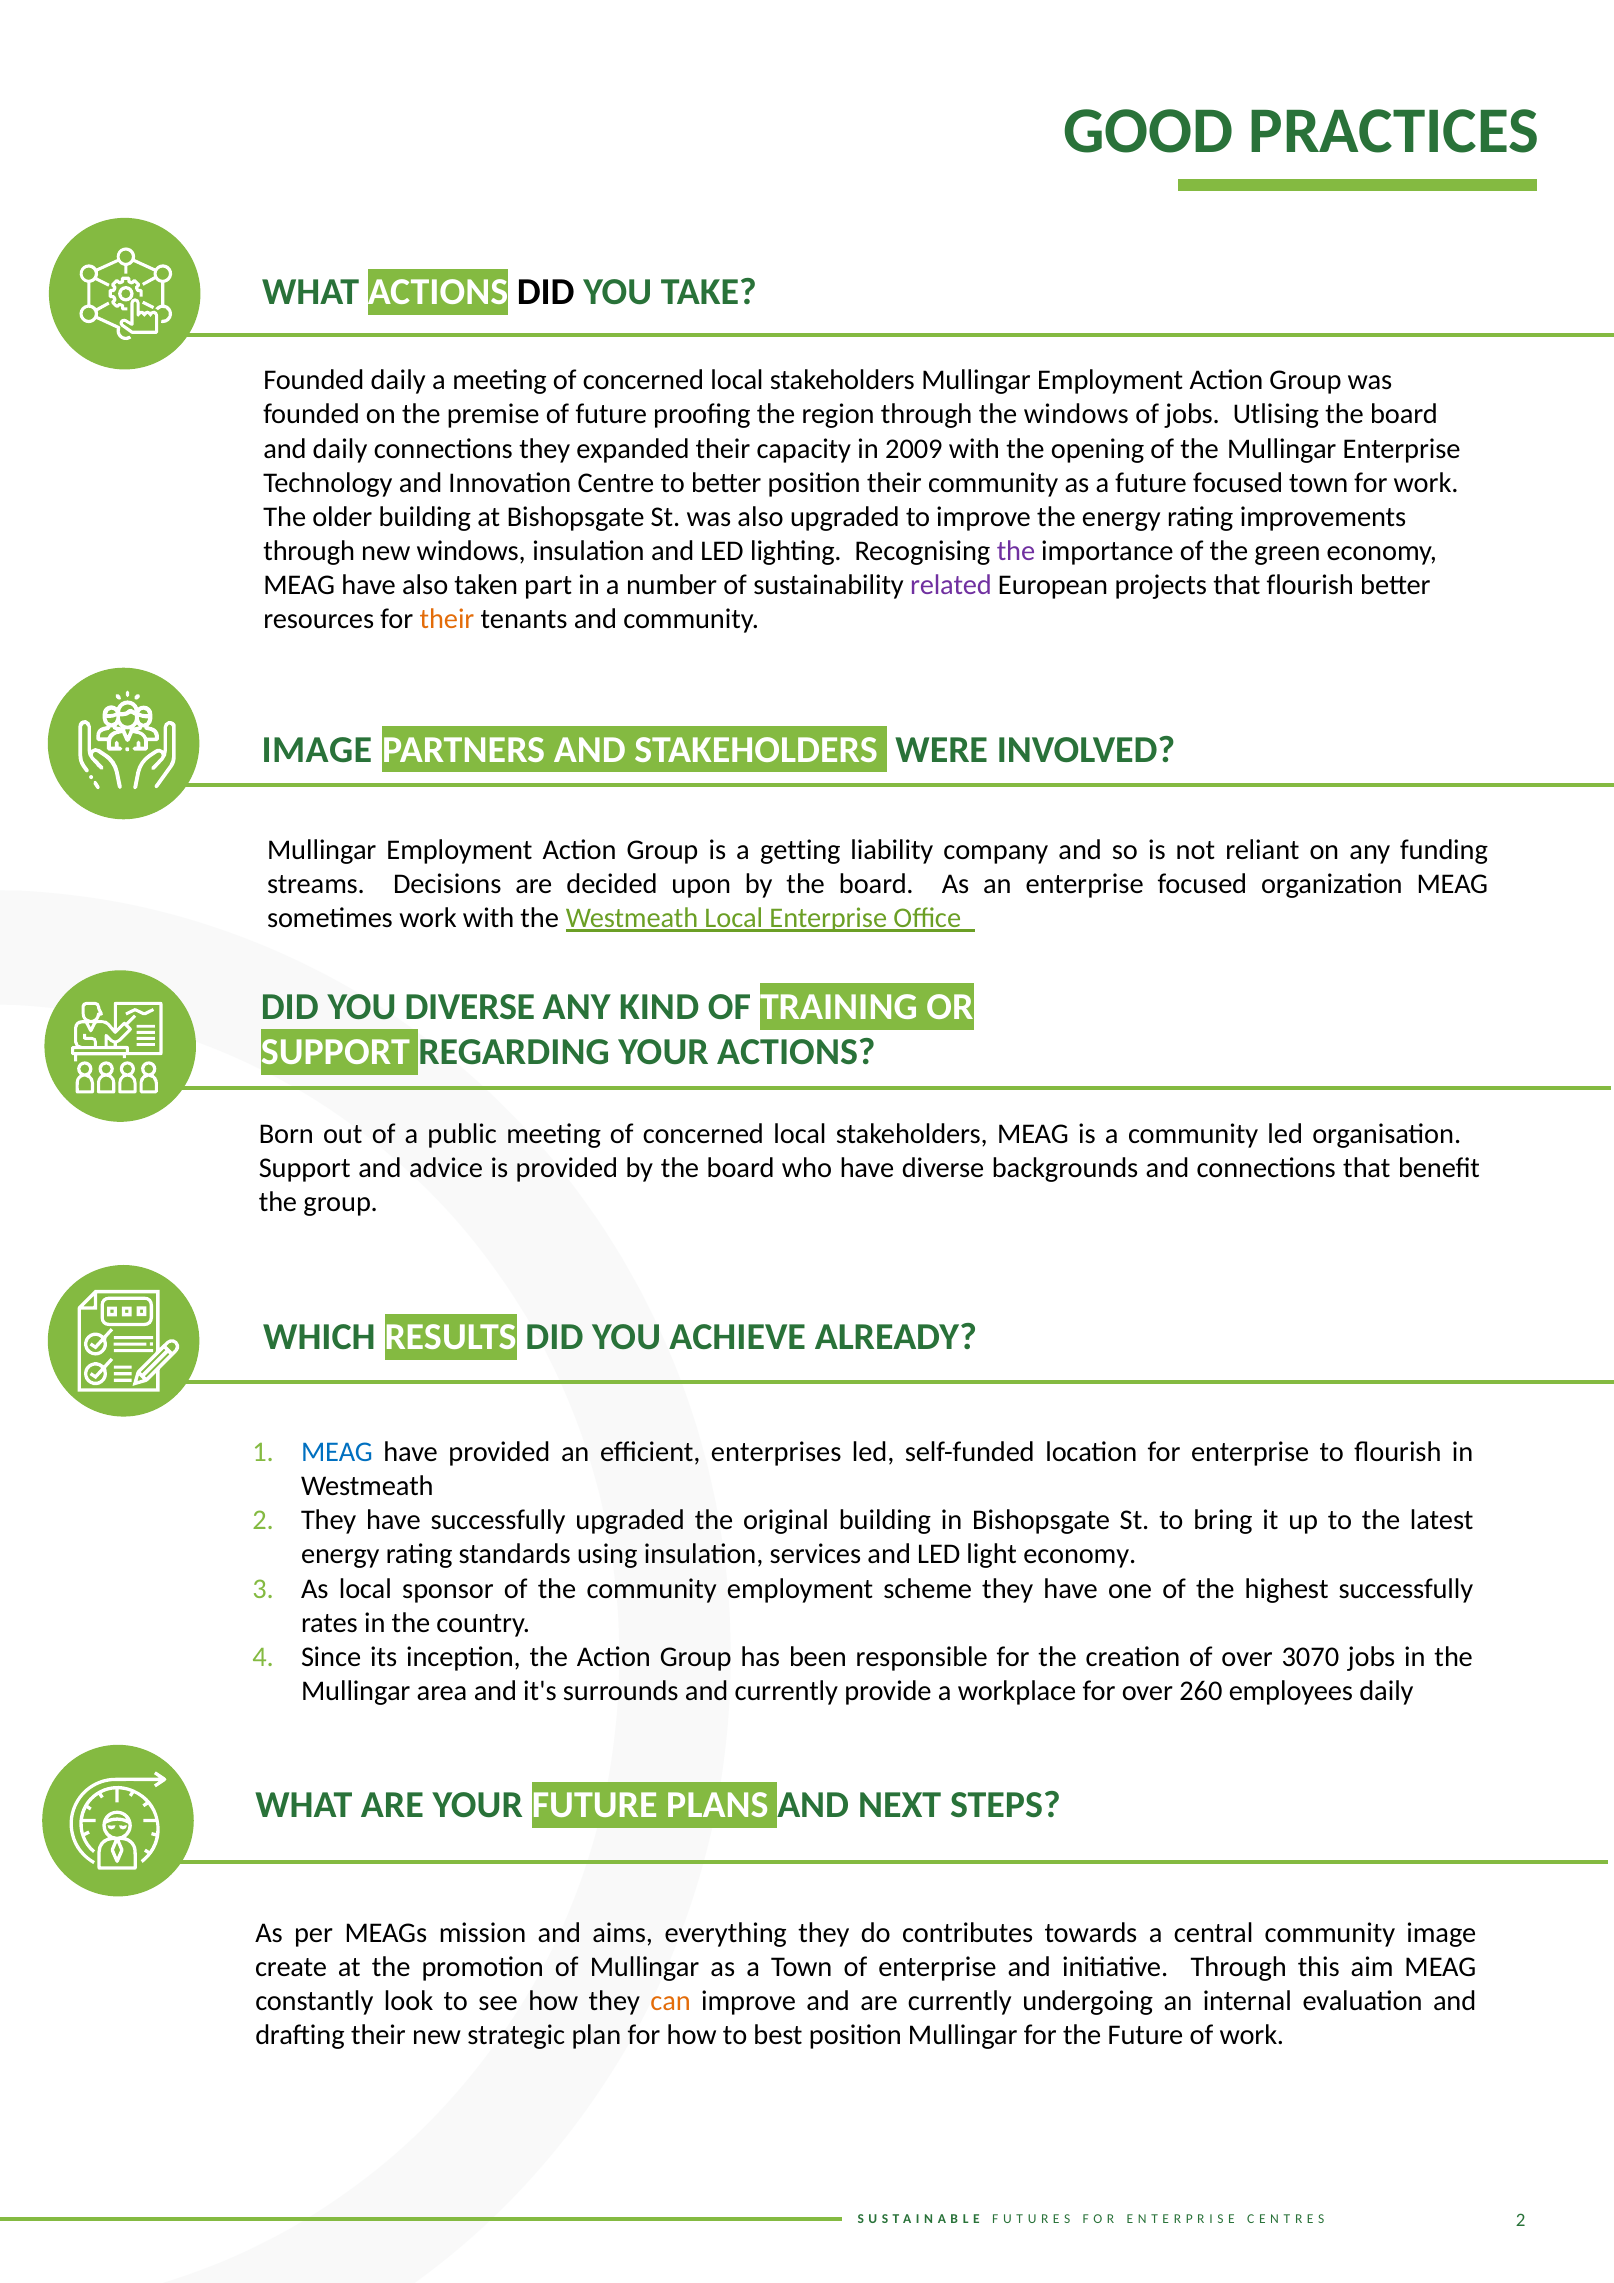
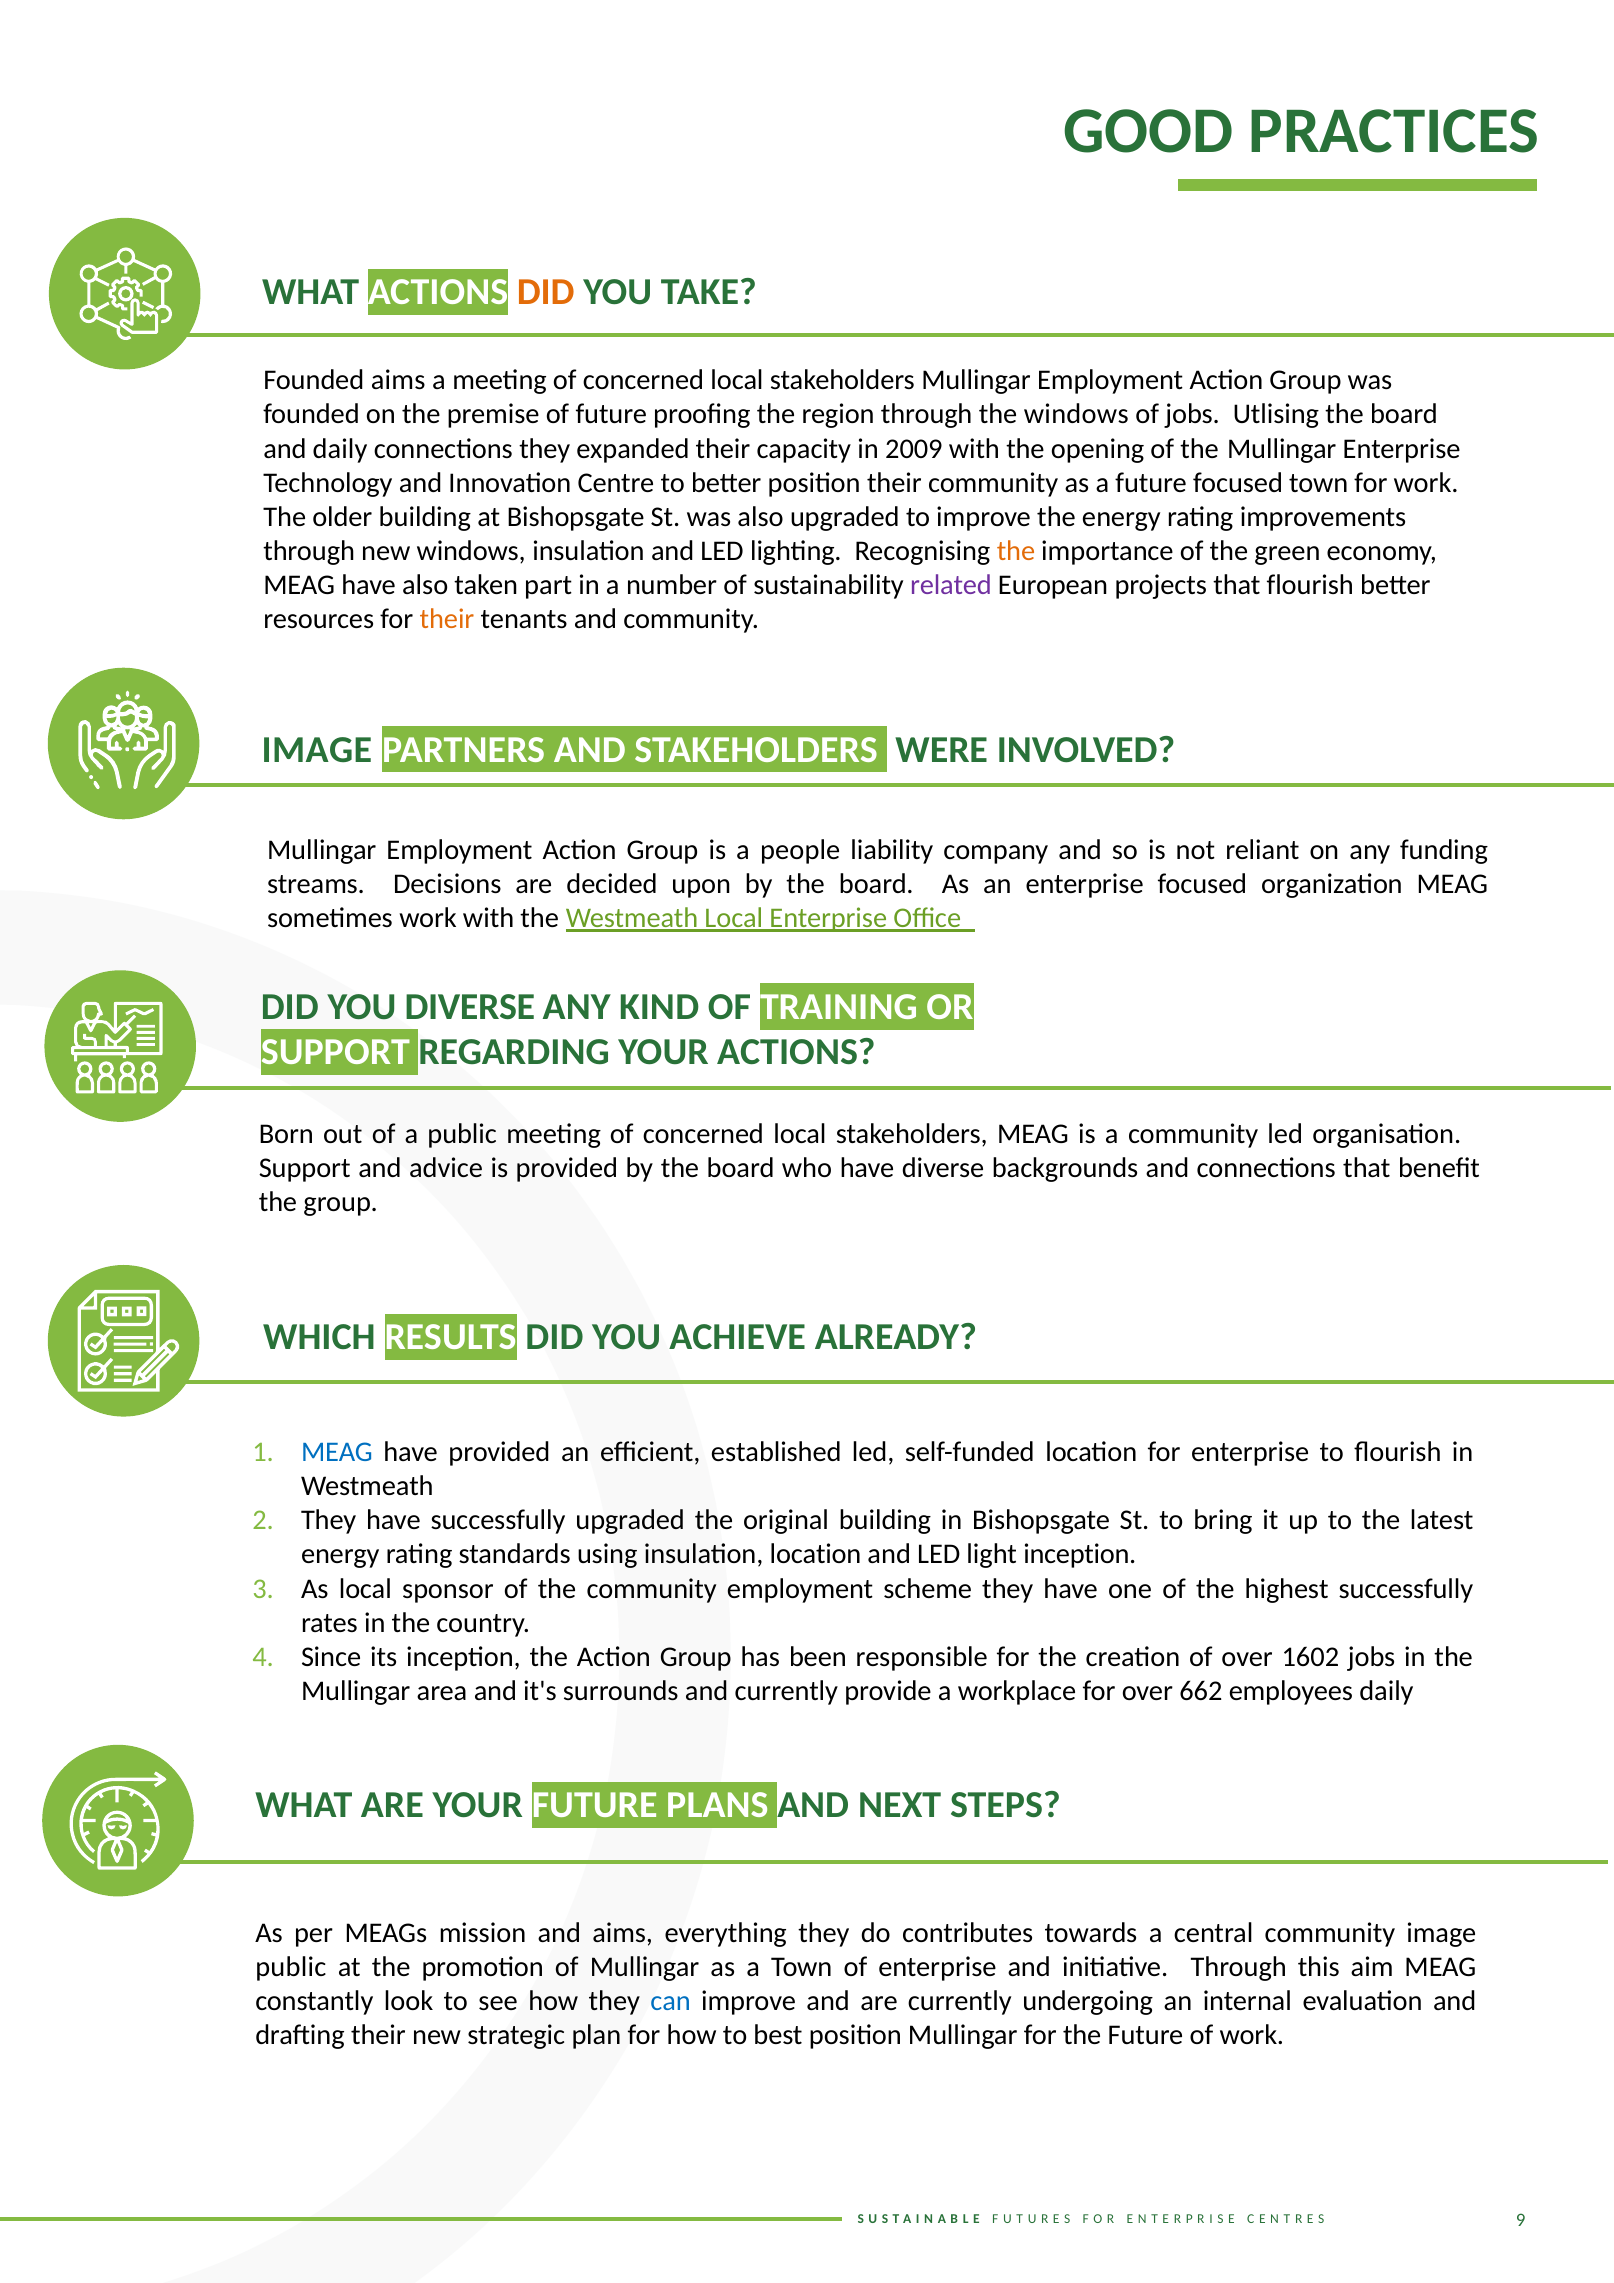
DID colour: black -> orange (546, 292)
Founded daily: daily -> aims (398, 380)
the colour: purple -> orange (1016, 551)
getting: getting -> people (800, 850)
enterprises: enterprises -> established (776, 1452)
insulation services: services -> location (816, 1554)
light economy: economy -> inception (1080, 1554)
3070: 3070 -> 1602 (1310, 1657)
260: 260 -> 662 (1201, 1691)
create: create -> public (291, 1967)
can colour: orange -> blue (671, 2001)
2: 2 -> 9 (1521, 2220)
